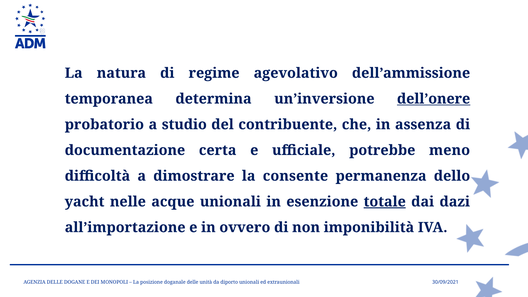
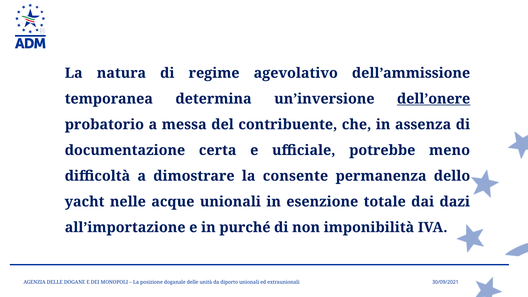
studio: studio -> messa (184, 125)
totale underline: present -> none (385, 202)
ovvero: ovvero -> purché (245, 227)
